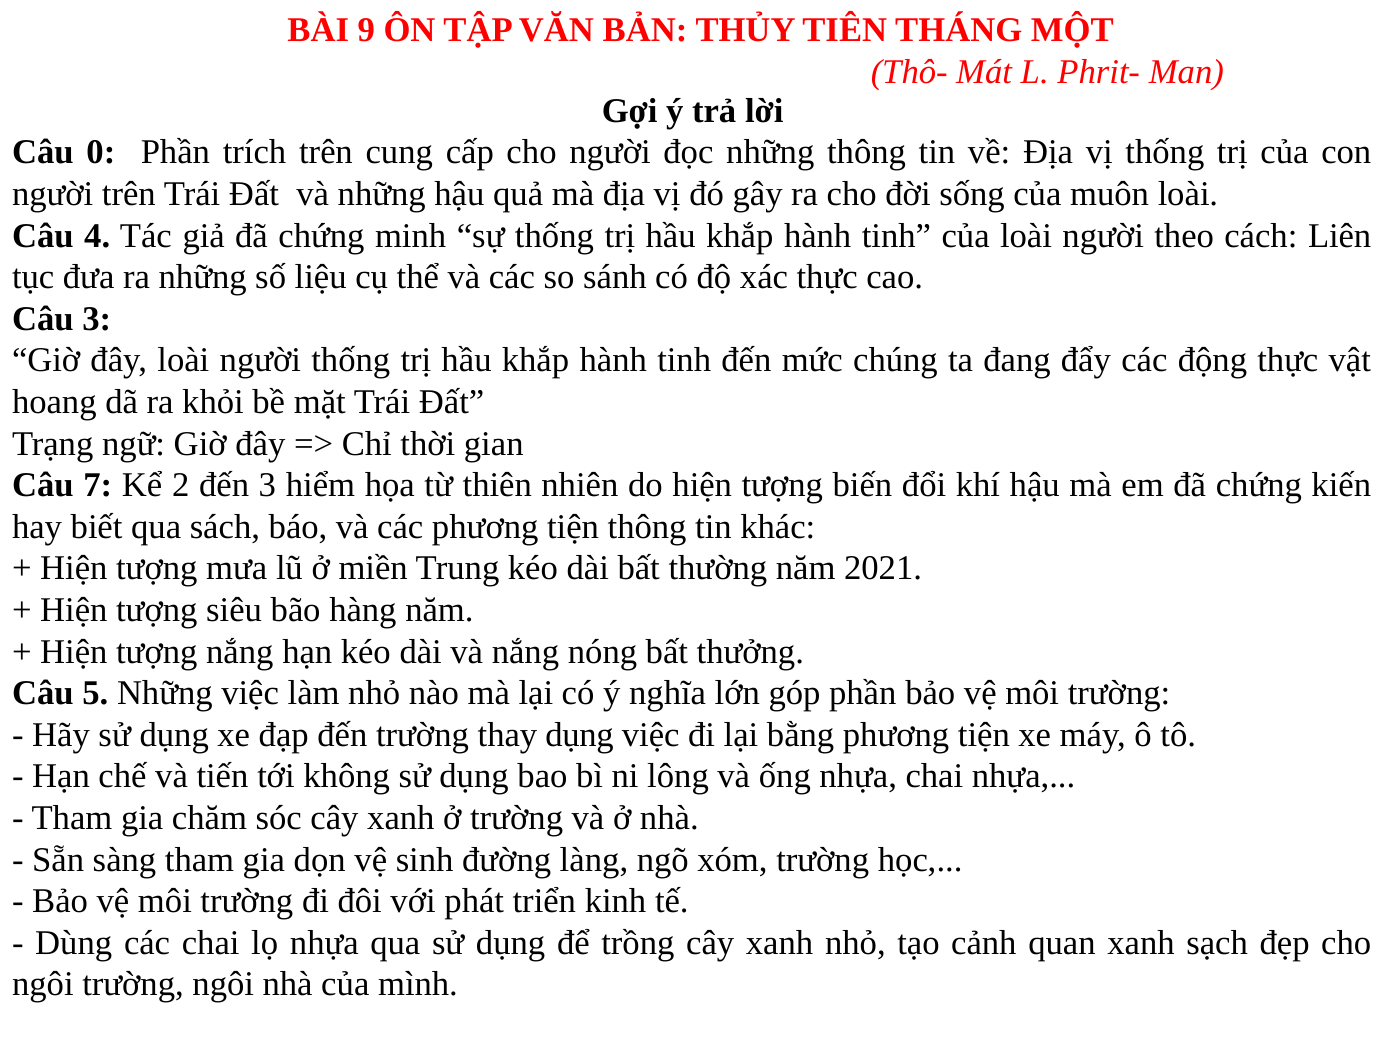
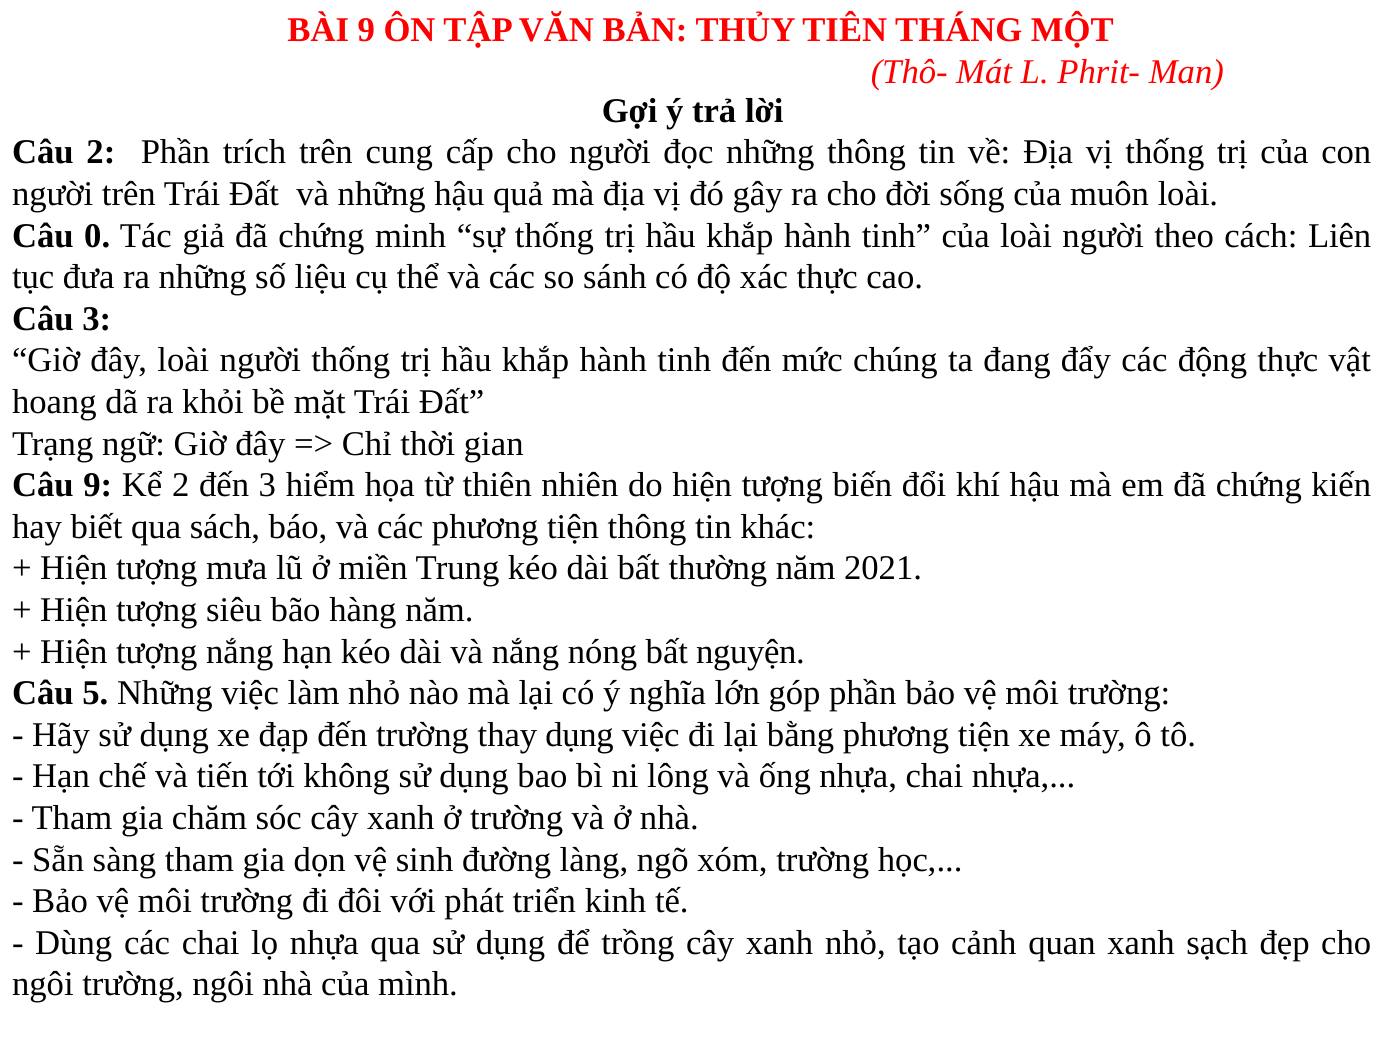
Câu 0: 0 -> 2 (101, 153)
4: 4 -> 0 (97, 236)
Câu 7: 7 -> 9 (98, 485)
thưởng: thưởng -> nguyện (751, 652)
